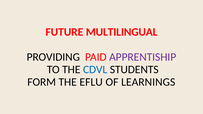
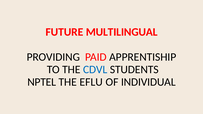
APPRENTISHIP colour: purple -> black (143, 57)
FORM: FORM -> NPTEL (42, 82)
LEARNINGS: LEARNINGS -> INDIVIDUAL (148, 82)
